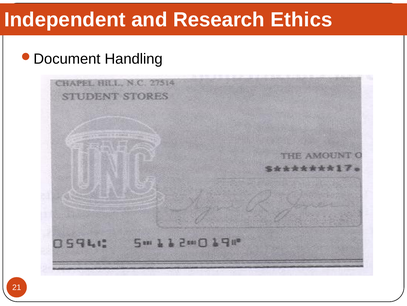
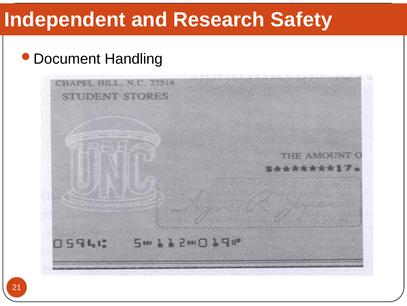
Ethics: Ethics -> Safety (302, 20)
